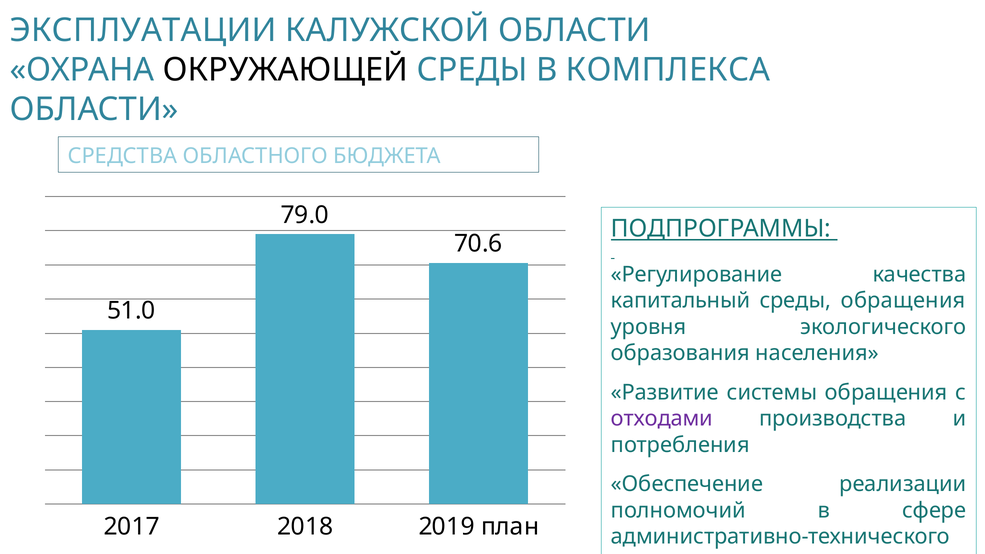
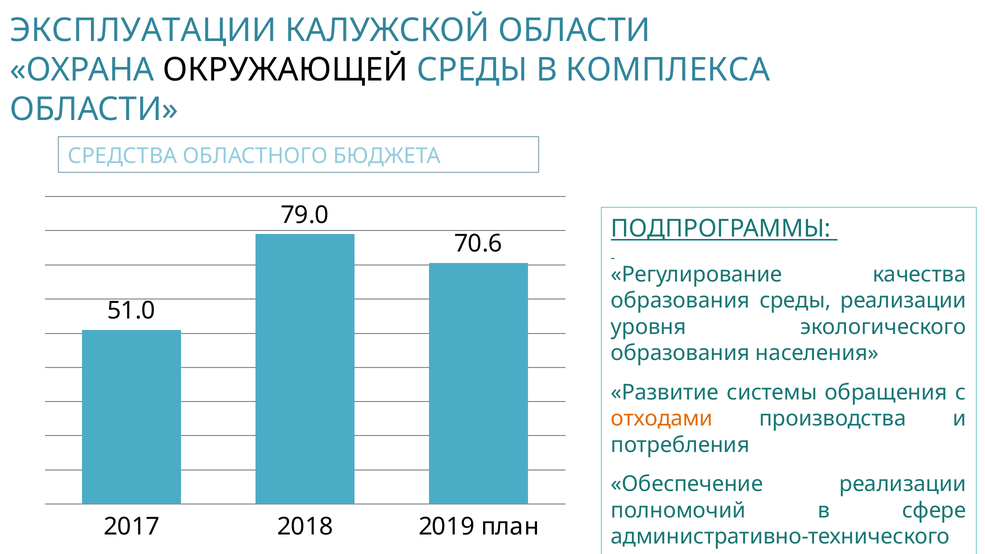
капитальный: капитальный -> образования (680, 301)
среды обращения: обращения -> реализации (903, 301)
отходами colour: purple -> orange (662, 419)
